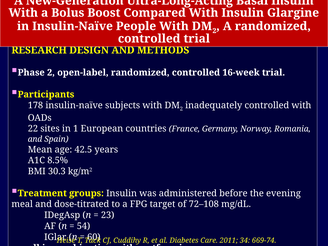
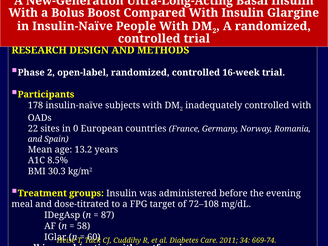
1: 1 -> 0 (76, 129)
42.5: 42.5 -> 13.2 (83, 149)
23: 23 -> 87 (108, 215)
54: 54 -> 58 (84, 226)
